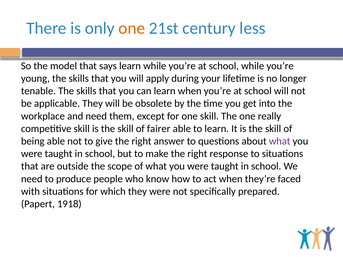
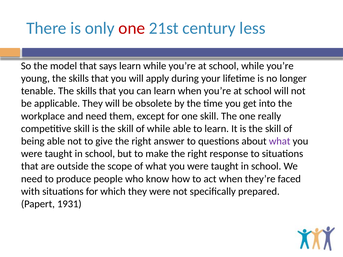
one colour: orange -> red (132, 28)
of fairer: fairer -> while (159, 129)
1918: 1918 -> 1931 (69, 204)
